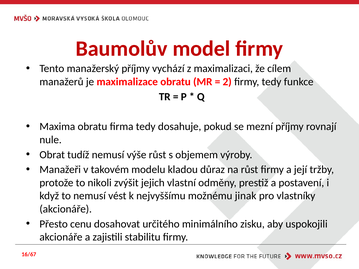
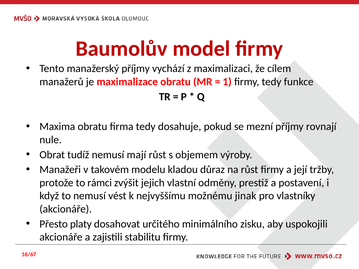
2: 2 -> 1 (227, 82)
výše: výše -> mají (136, 155)
nikoli: nikoli -> rámci (100, 183)
cenu: cenu -> platy (81, 224)
